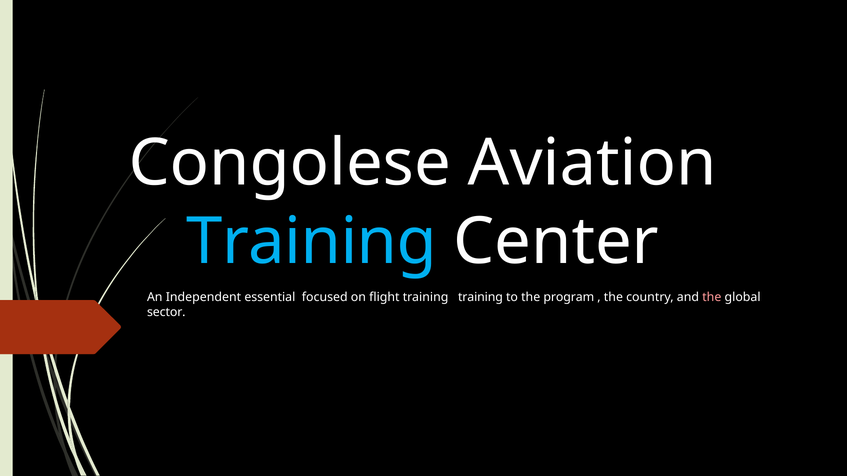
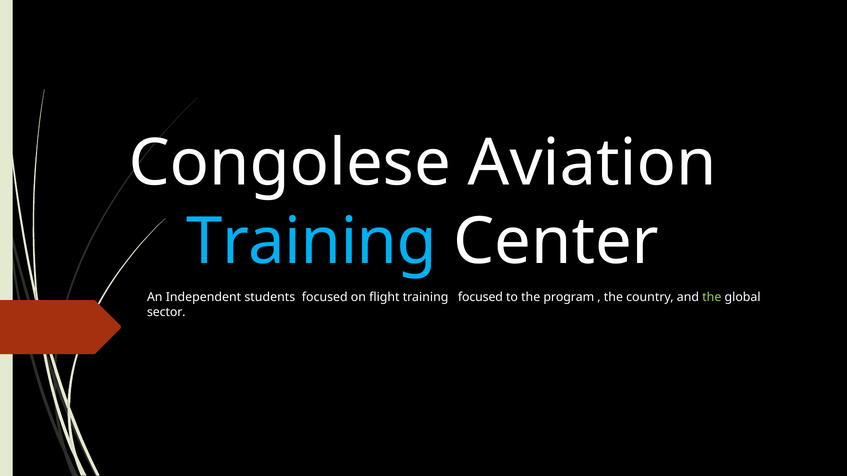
essential: essential -> students (270, 298)
training training: training -> focused (480, 298)
the colour: pink -> light green (712, 298)
